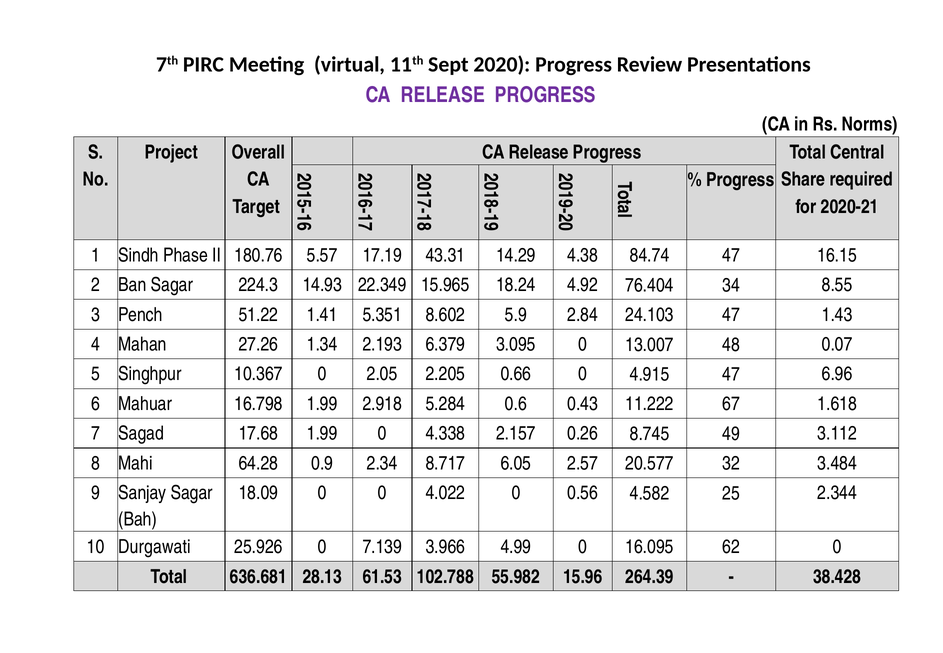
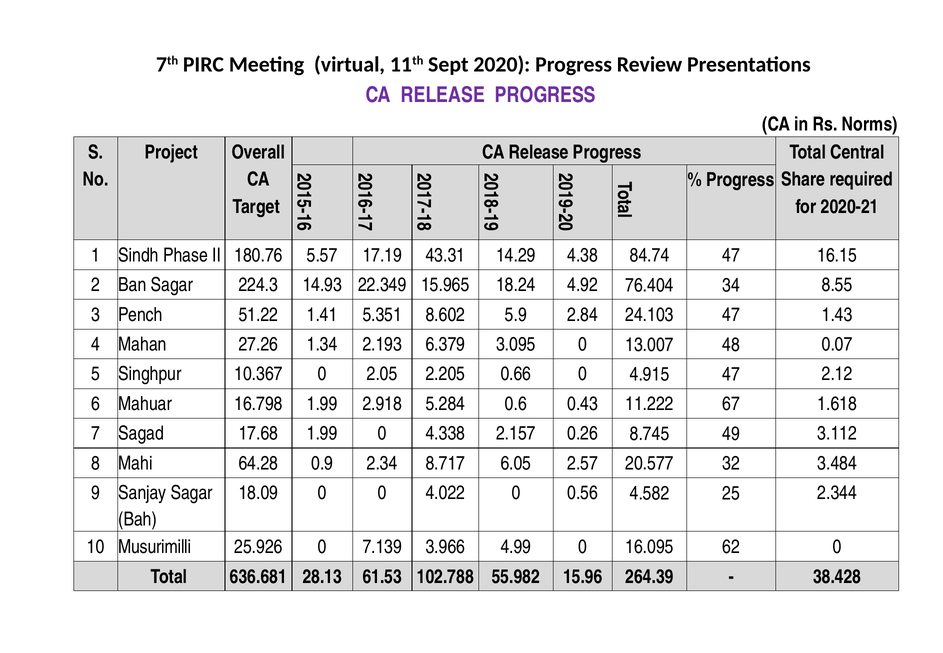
6.96: 6.96 -> 2.12 (837, 374)
Durgawati: Durgawati -> Musurimilli (155, 547)
